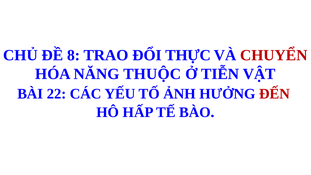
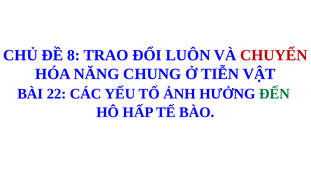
THỰC: THỰC -> LUÔN (188, 55)
THUỘC: THUỘC -> CHUNG (152, 74)
ĐẾN colour: red -> green (275, 94)
